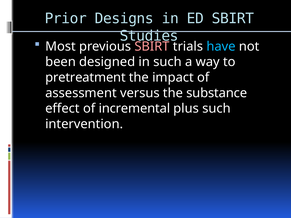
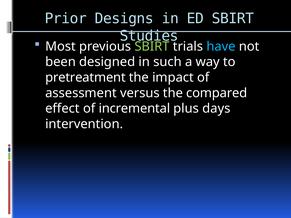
SBIRT colour: pink -> light green (152, 46)
substance: substance -> compared (217, 93)
plus such: such -> days (216, 109)
